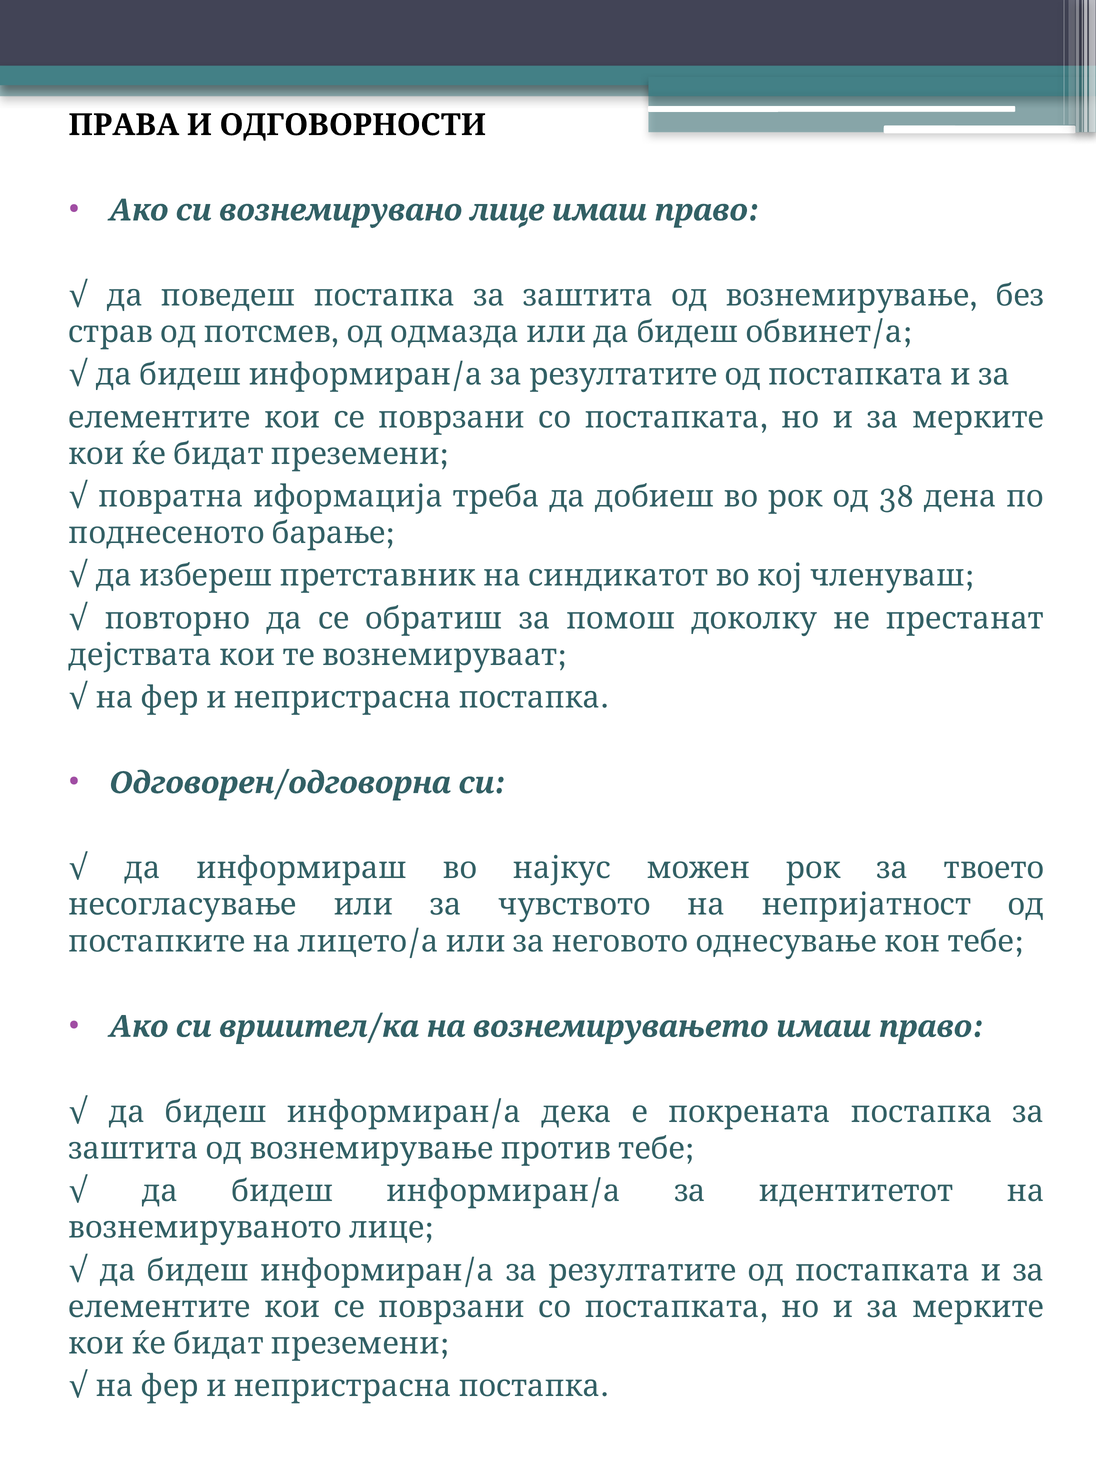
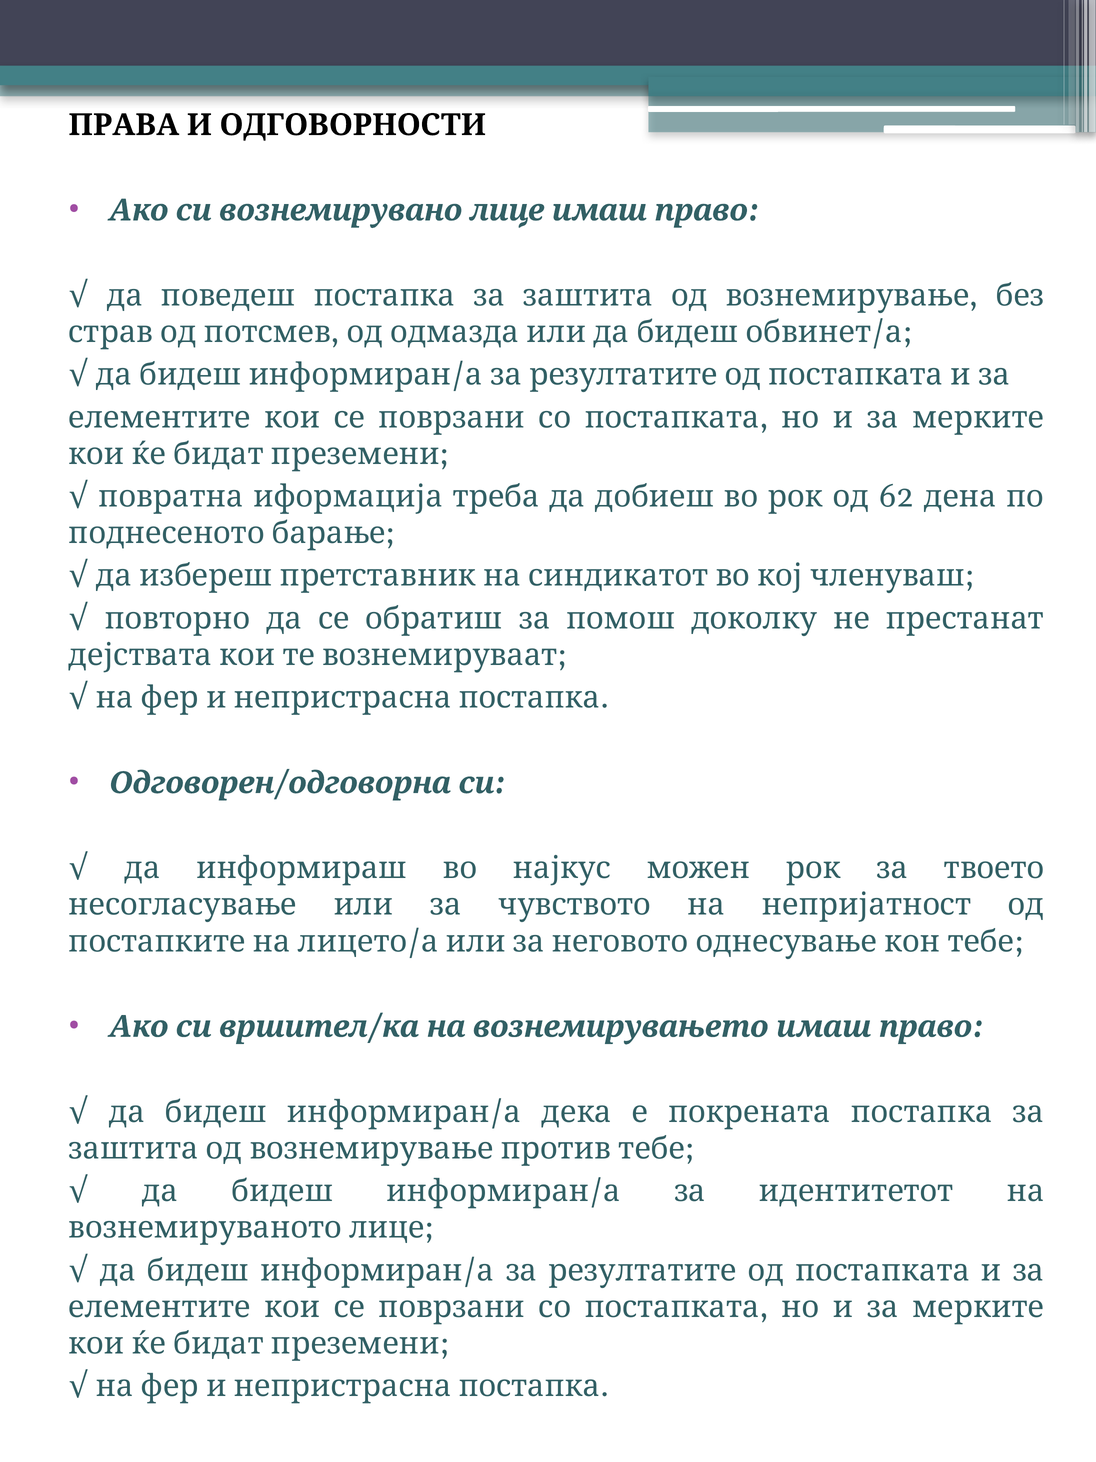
38: 38 -> 62 (897, 496)
